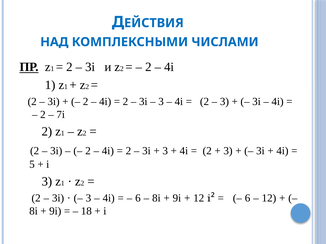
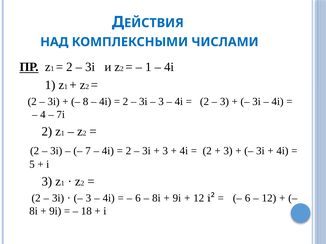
2: 2 -> 1 (148, 67)
2: 2 -> 8 (86, 102)
2: 2 -> 4 (43, 115)
2: 2 -> 7 (88, 151)
